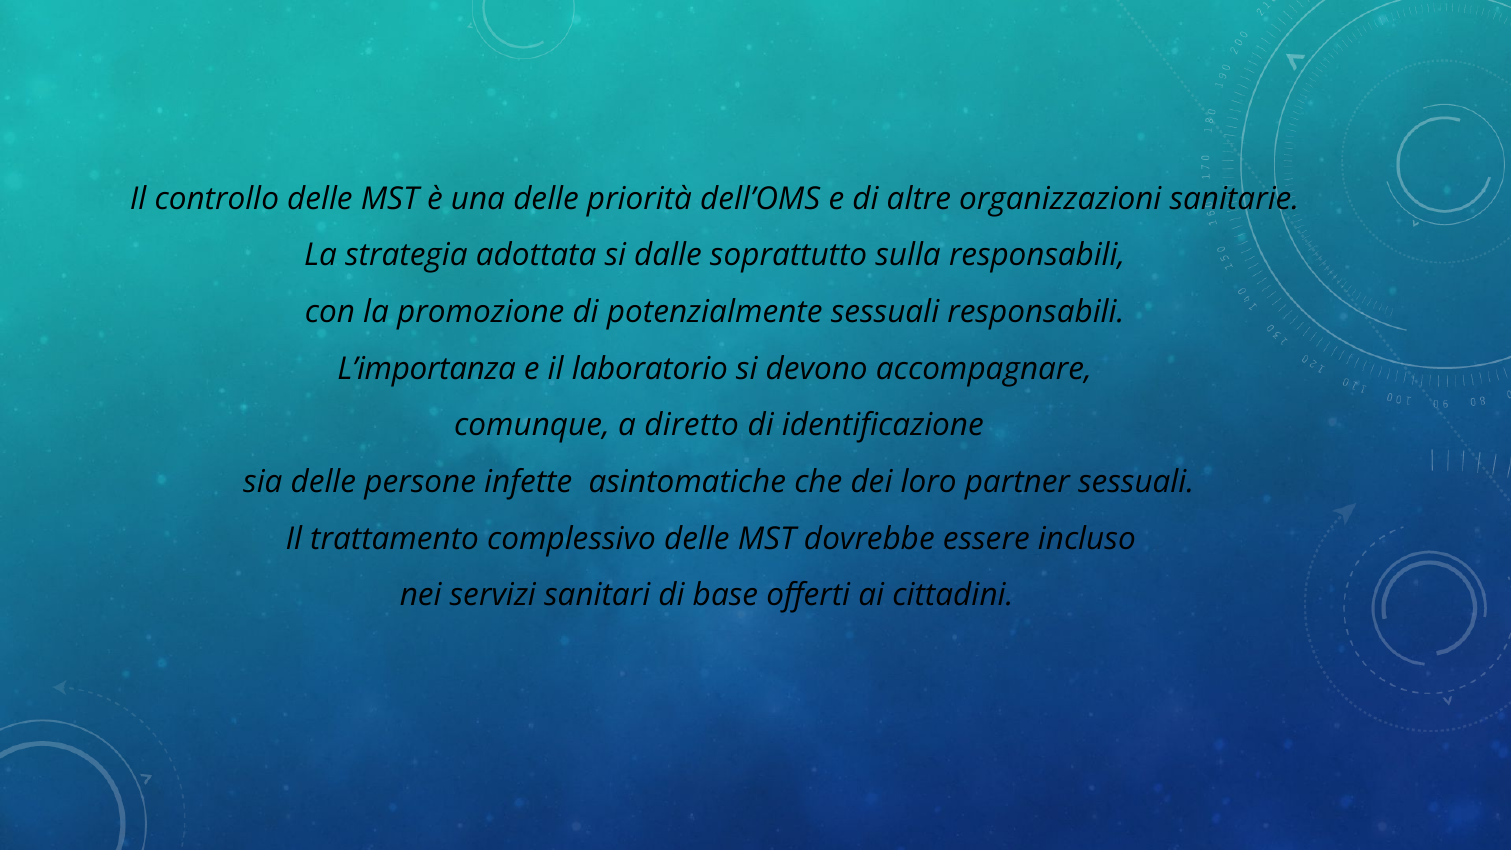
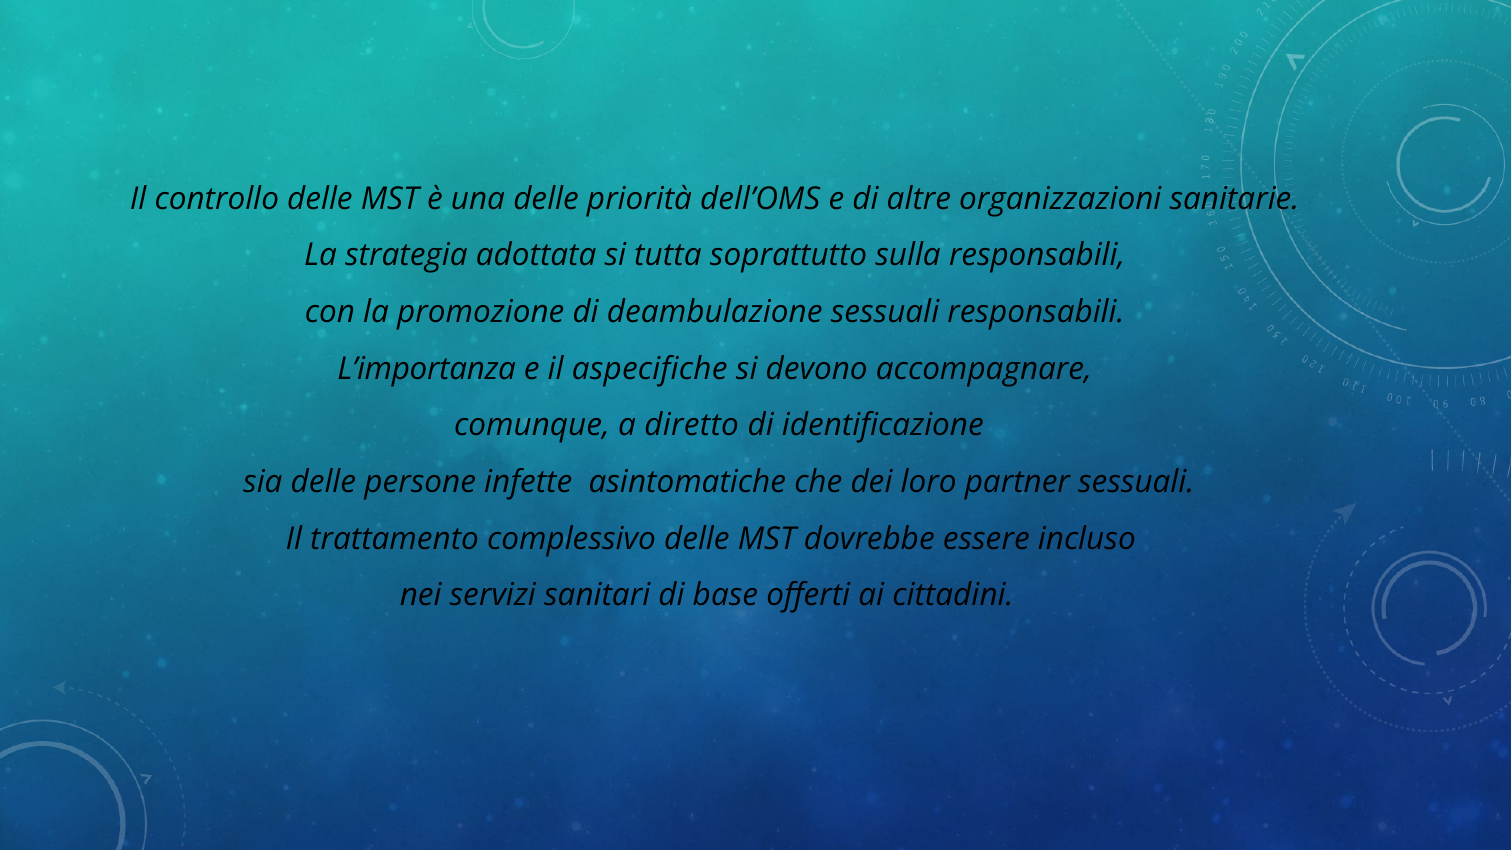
dalle: dalle -> tutta (668, 256)
potenzialmente: potenzialmente -> deambulazione (715, 312)
laboratorio: laboratorio -> aspecifiche (650, 369)
